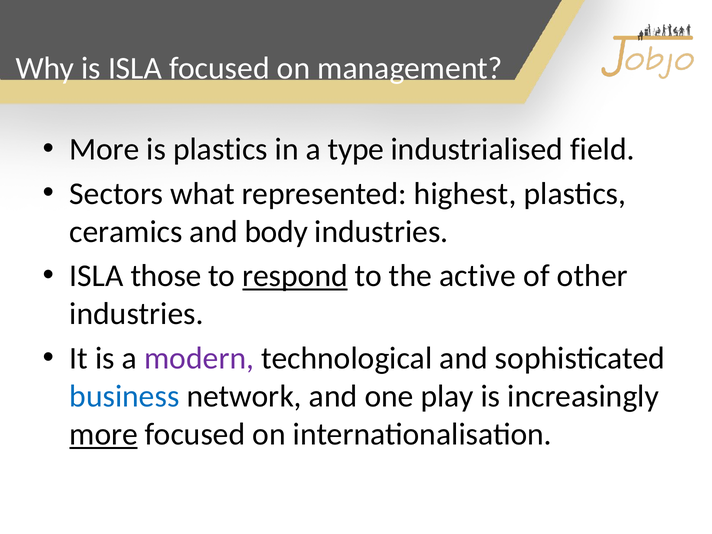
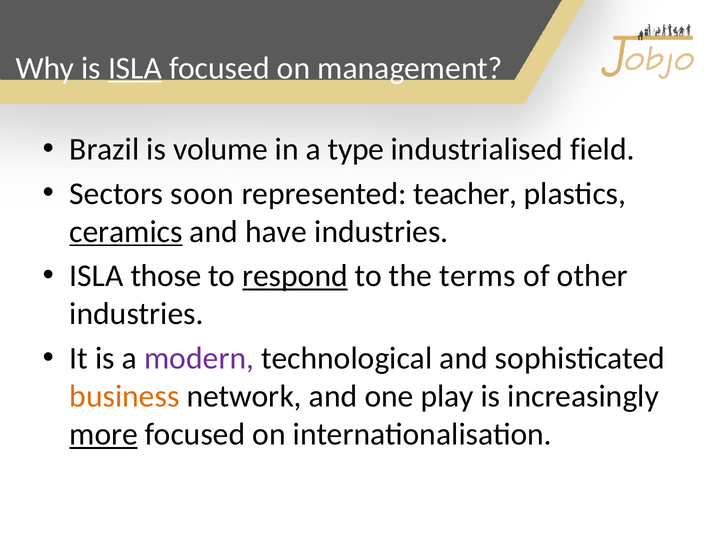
ISLA underline: none -> present (135, 68)
More: More -> Brazil (104, 149)
is plastics: plastics -> volume (221, 149)
what: what -> soon (202, 194)
highest: highest -> teacher (465, 194)
ceramics underline: none -> present (126, 232)
body: body -> have (276, 232)
active: active -> terms (478, 276)
business colour: blue -> orange (124, 396)
